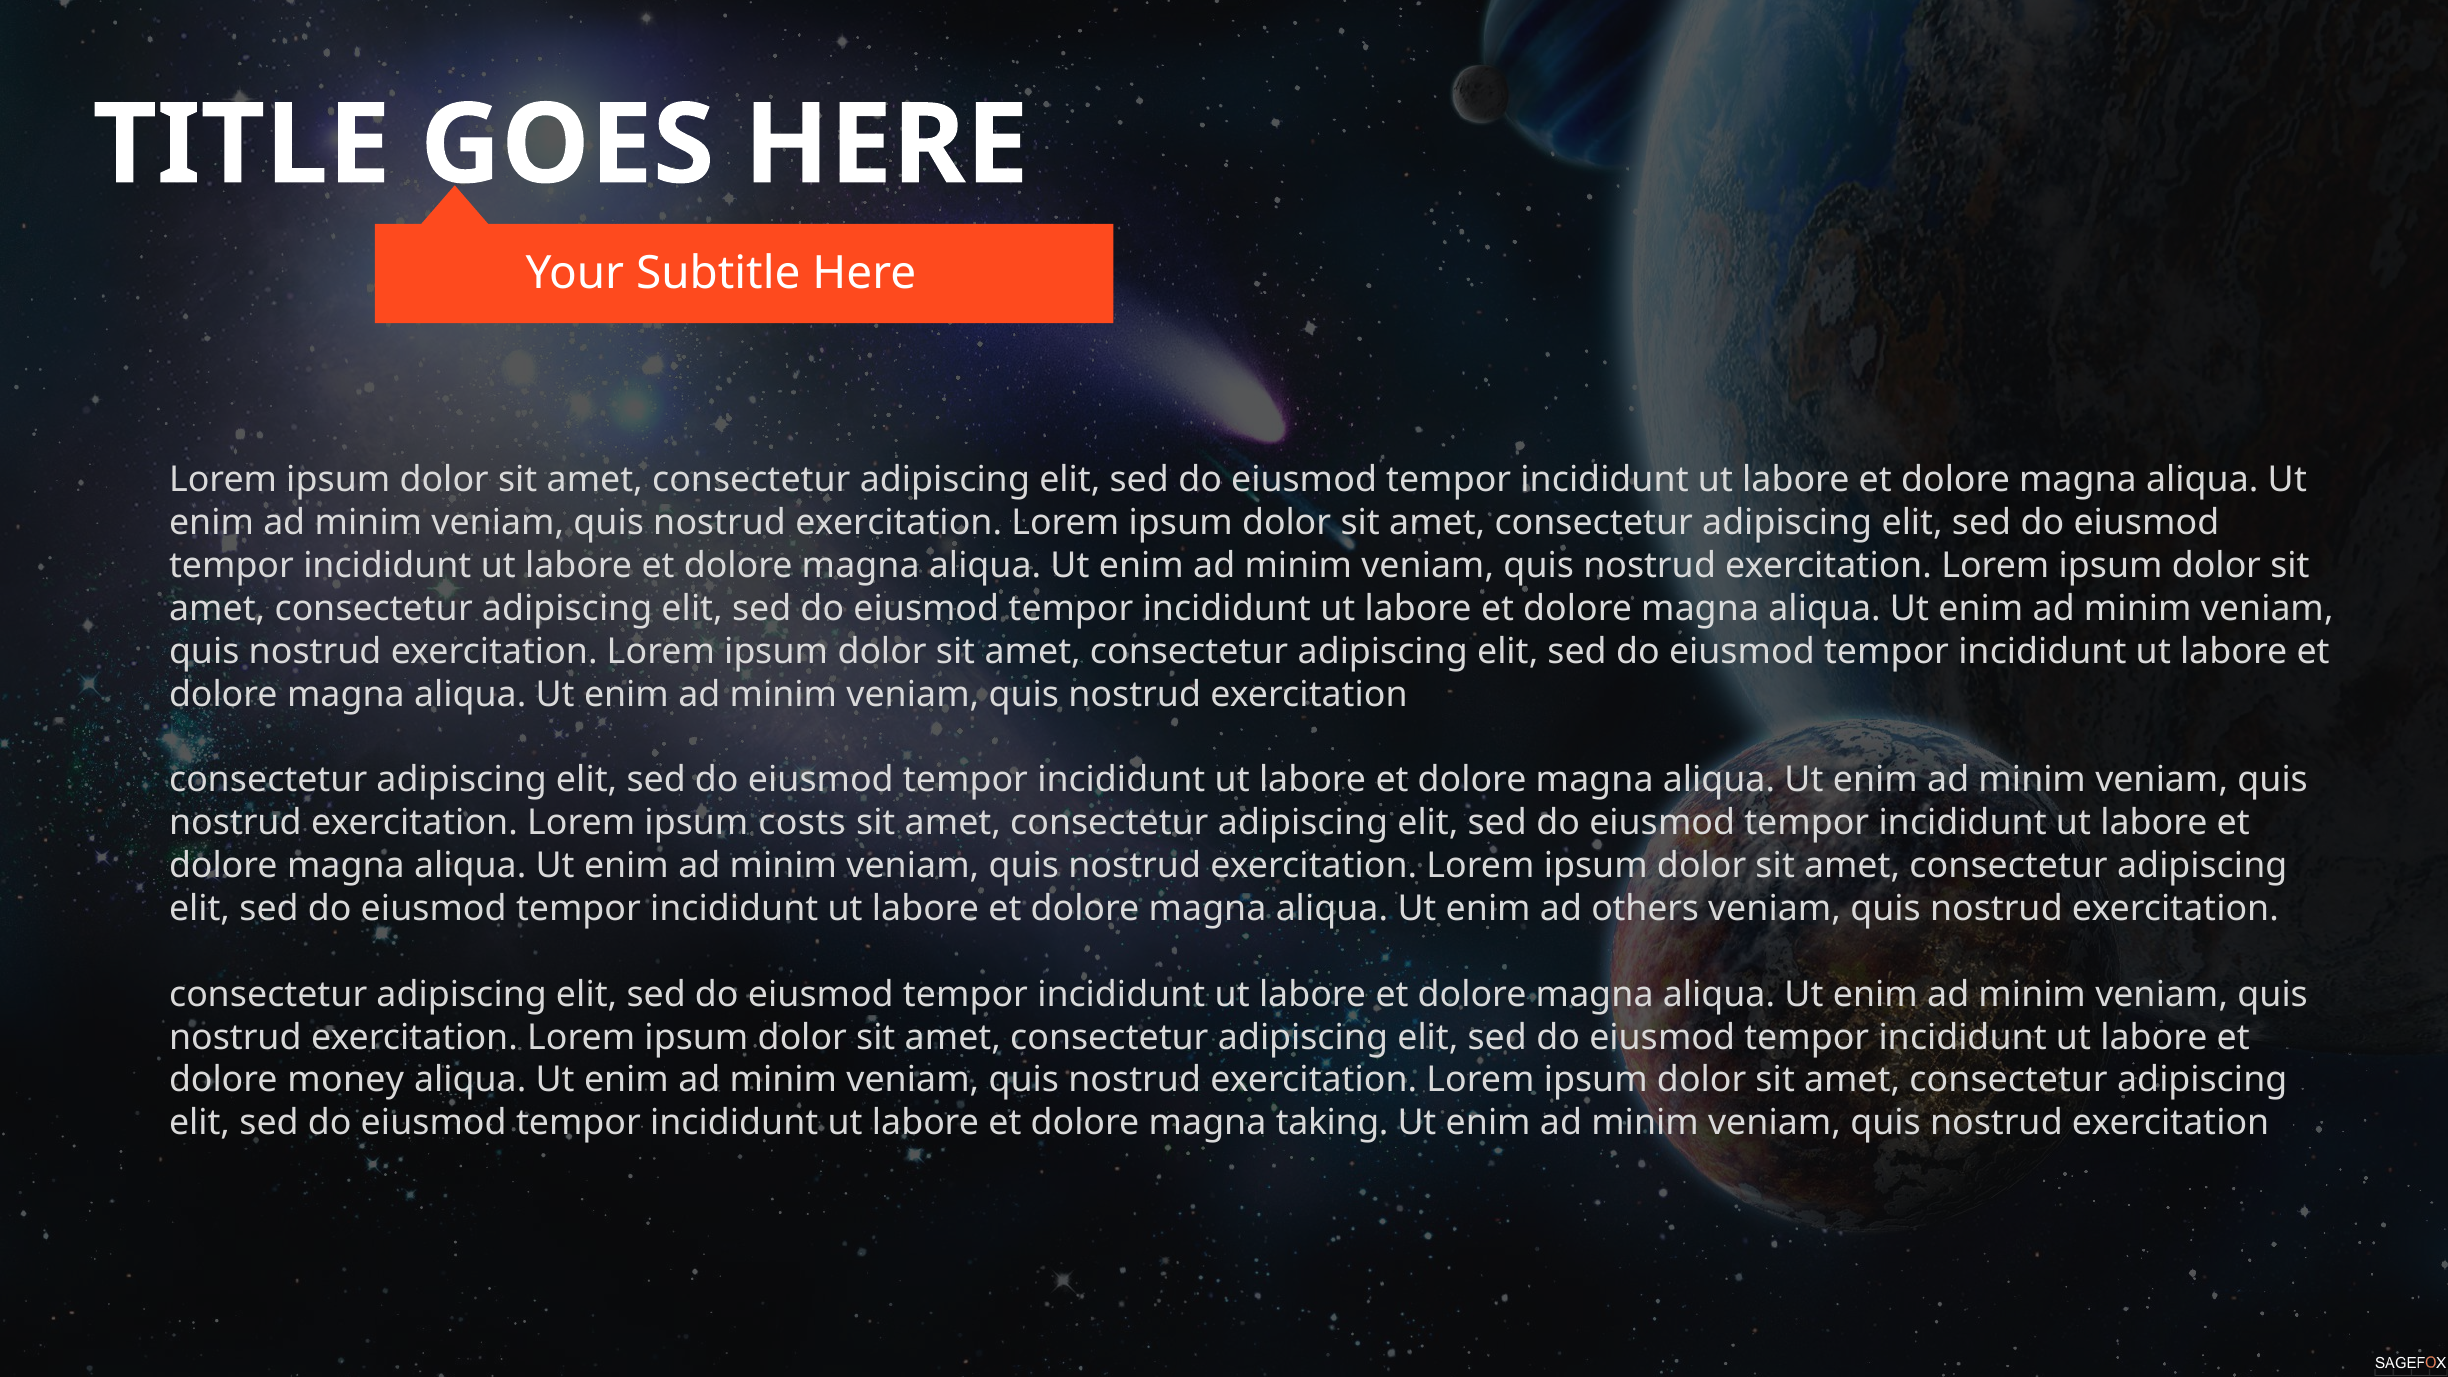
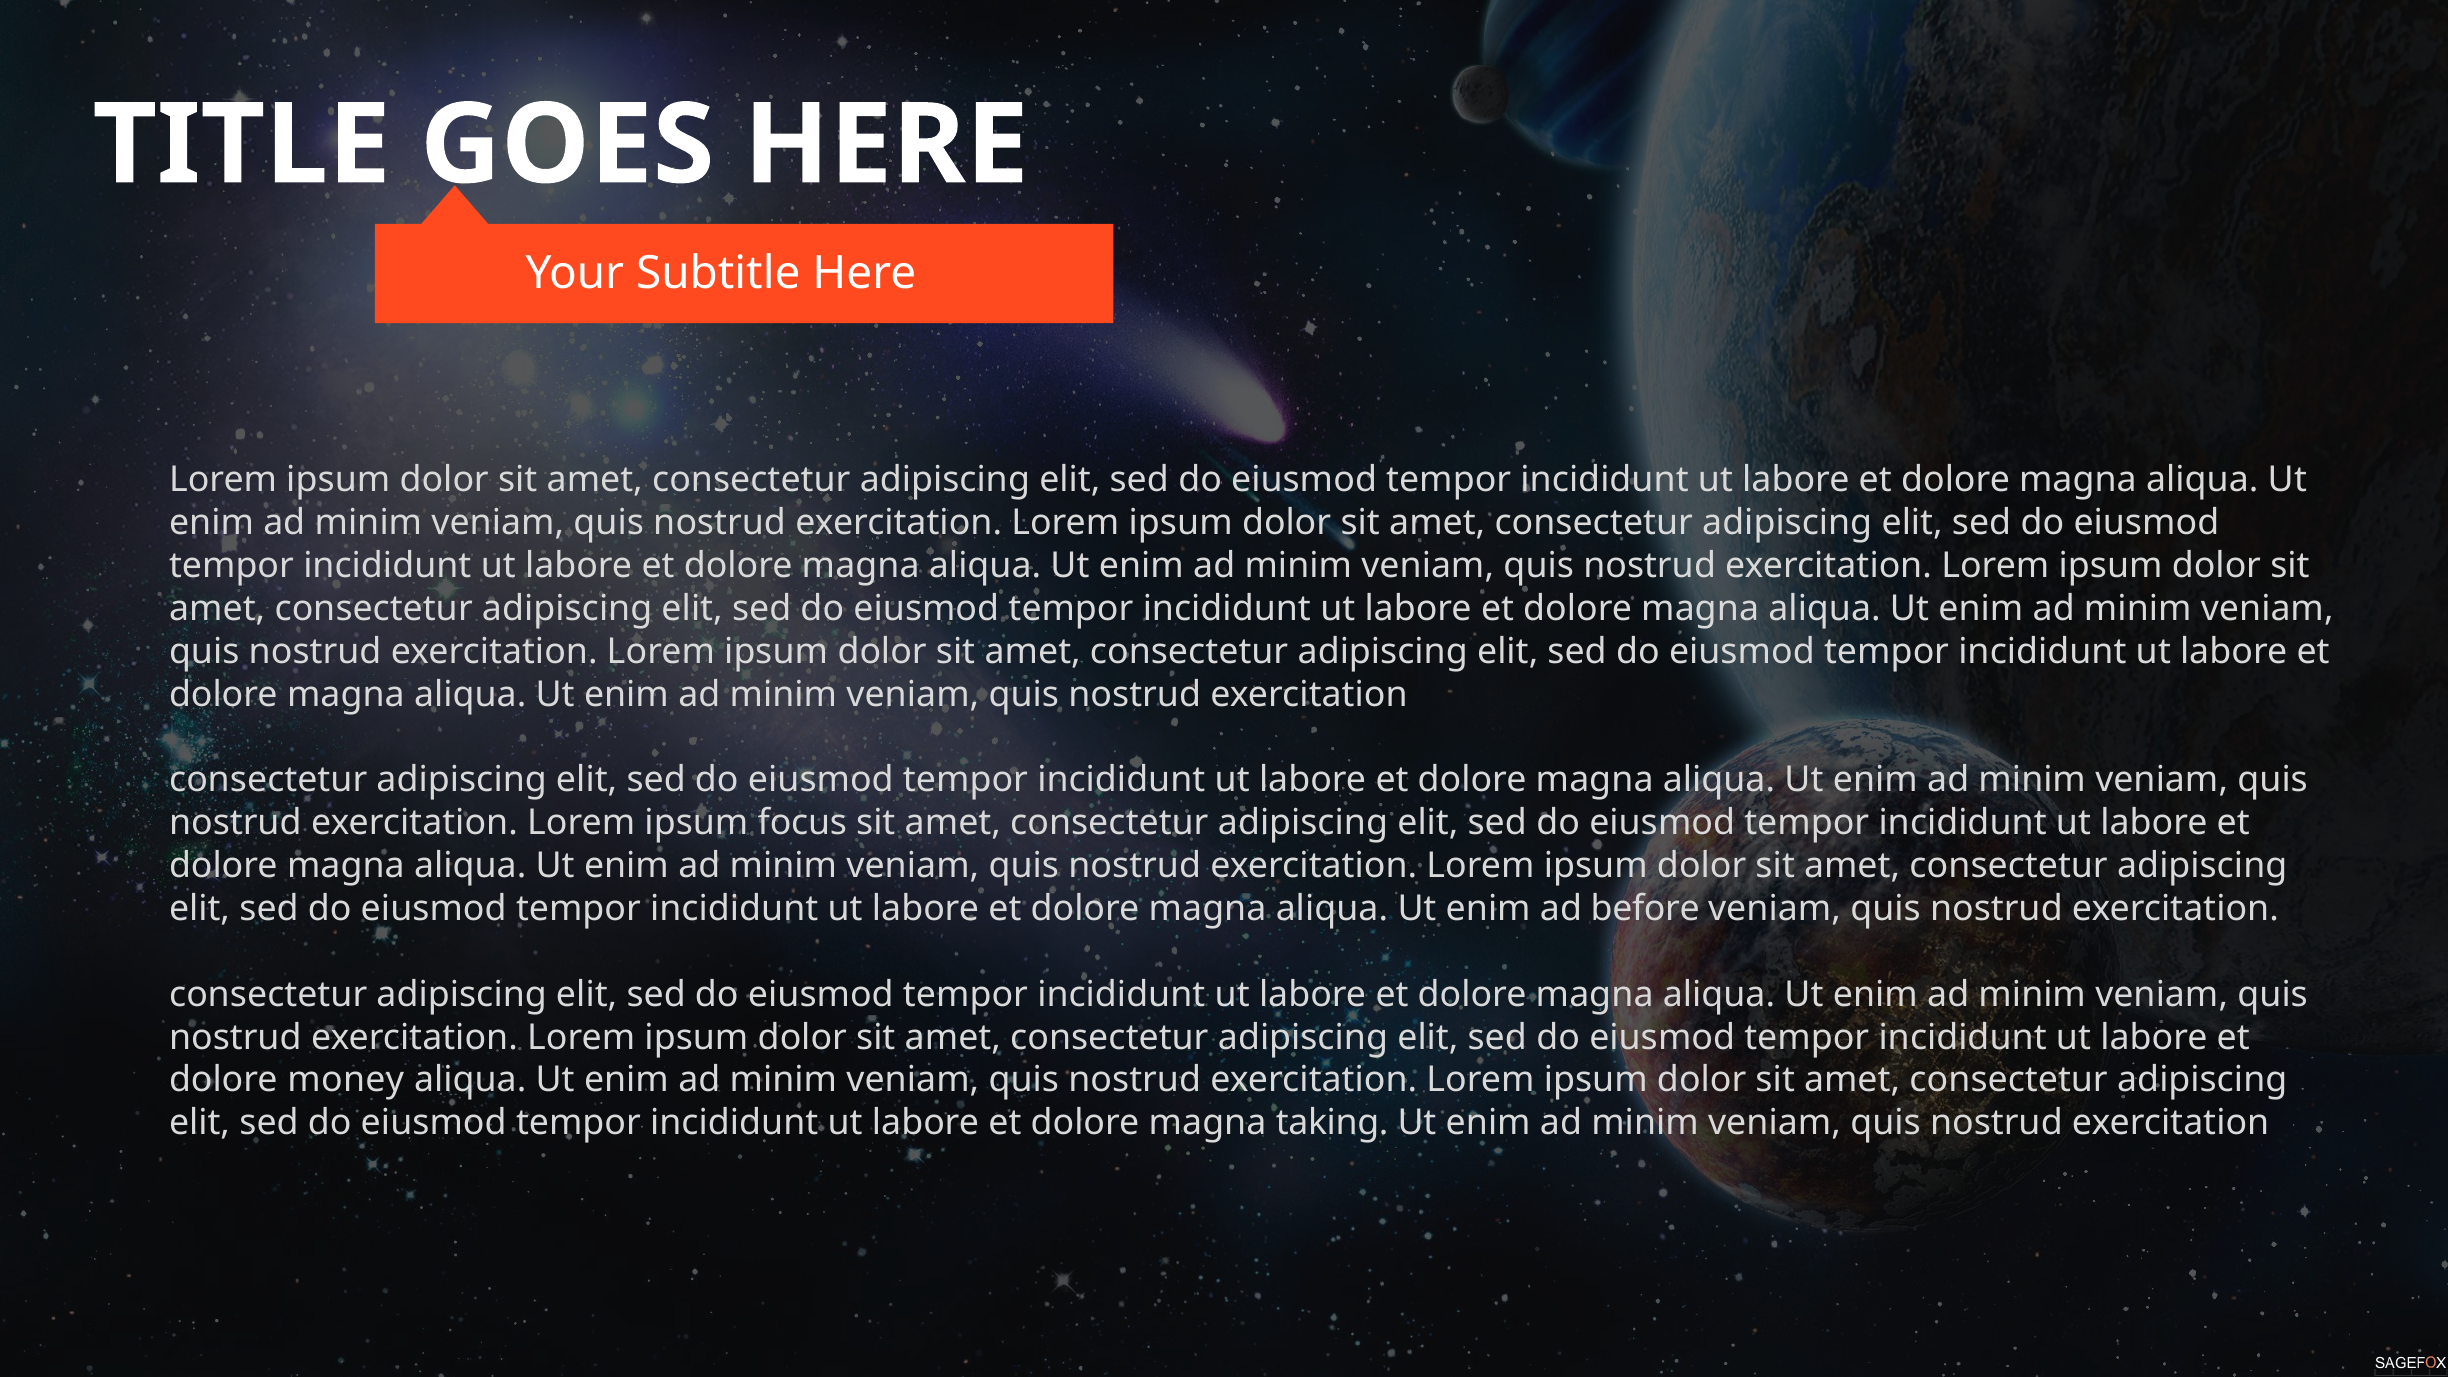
costs: costs -> focus (802, 823)
others: others -> before (1645, 909)
